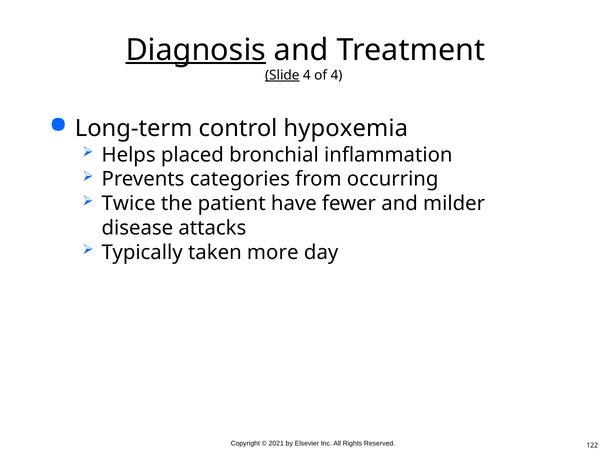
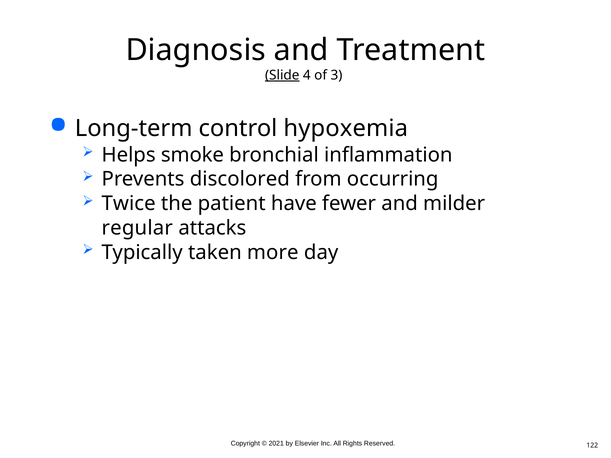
Diagnosis underline: present -> none (196, 50)
of 4: 4 -> 3 (336, 75)
placed: placed -> smoke (192, 155)
categories: categories -> discolored (240, 179)
disease: disease -> regular (137, 228)
